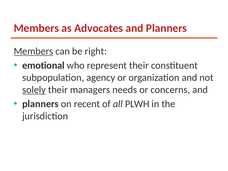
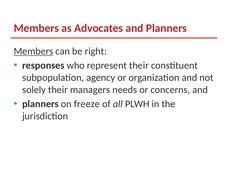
emotional: emotional -> responses (43, 65)
solely underline: present -> none (34, 90)
recent: recent -> freeze (87, 104)
